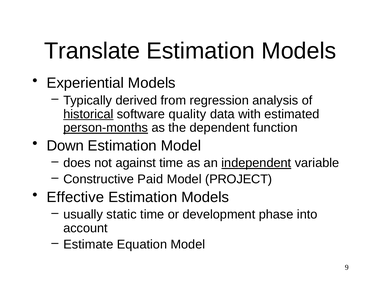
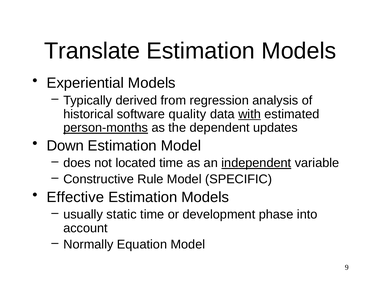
historical underline: present -> none (88, 114)
with underline: none -> present (250, 114)
function: function -> updates (275, 128)
against: against -> located (136, 163)
Paid: Paid -> Rule (150, 179)
PROJECT: PROJECT -> SPECIFIC (239, 179)
Estimate: Estimate -> Normally (88, 244)
